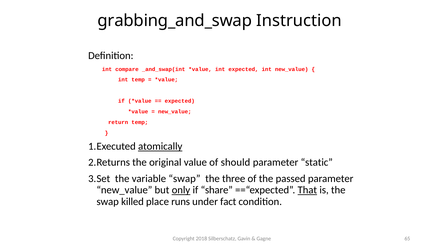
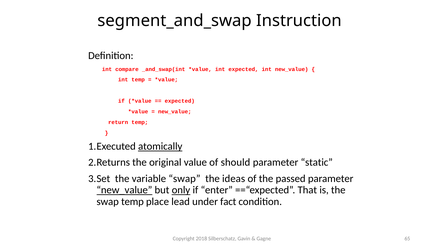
grabbing_and_swap: grabbing_and_swap -> segment_and_swap (175, 21)
three: three -> ideas (234, 178)
new_value underline: none -> present (124, 190)
share: share -> enter (217, 190)
That underline: present -> none (307, 190)
swap killed: killed -> temp (132, 201)
runs: runs -> lead (181, 201)
